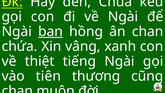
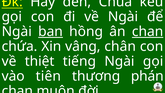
chan underline: none -> present (148, 31)
xanh: xanh -> chân (120, 46)
cũng: cũng -> phán (147, 76)
